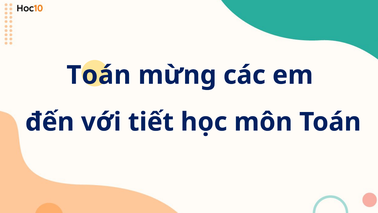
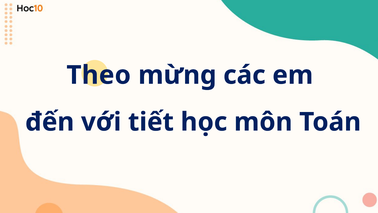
Toán: Toán -> Theo (99, 75)
